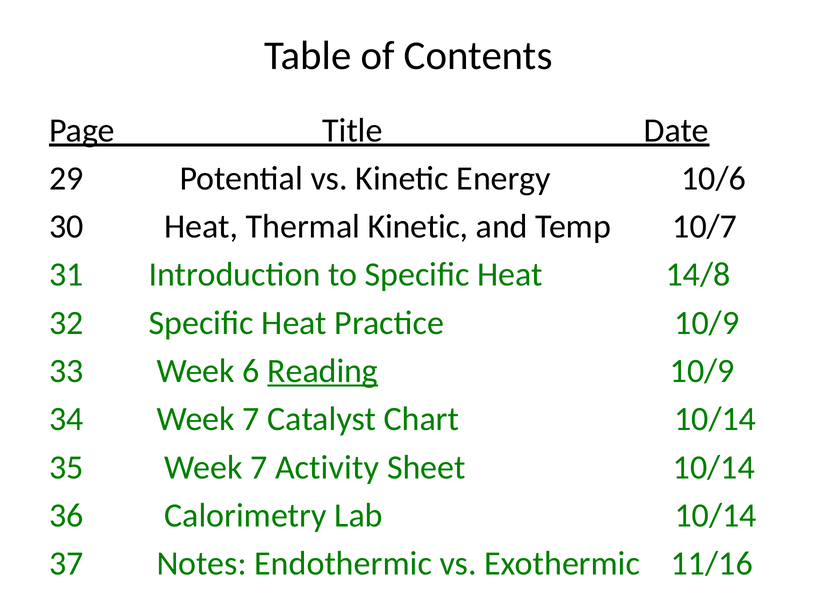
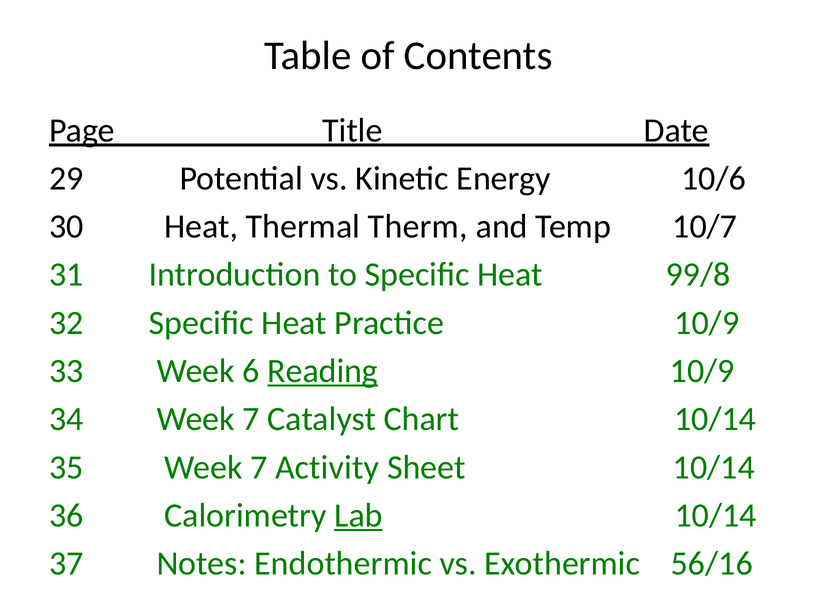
Thermal Kinetic: Kinetic -> Therm (418, 227)
14/8: 14/8 -> 99/8 (698, 275)
Lab underline: none -> present (358, 515)
11/16: 11/16 -> 56/16 (712, 563)
